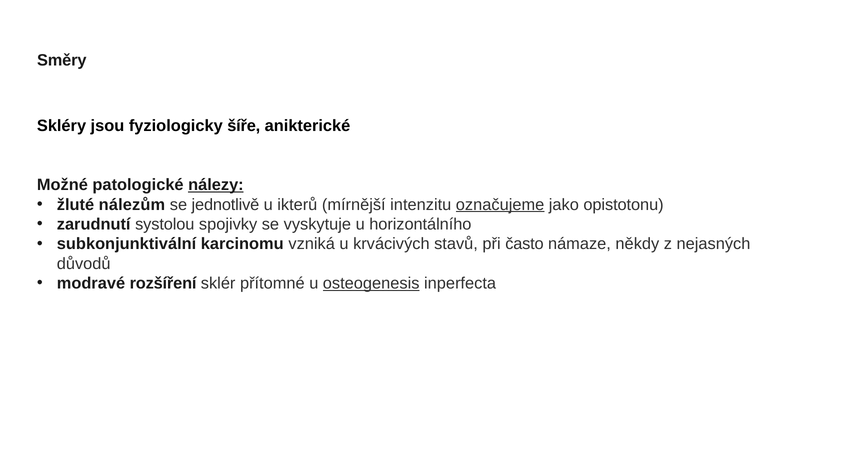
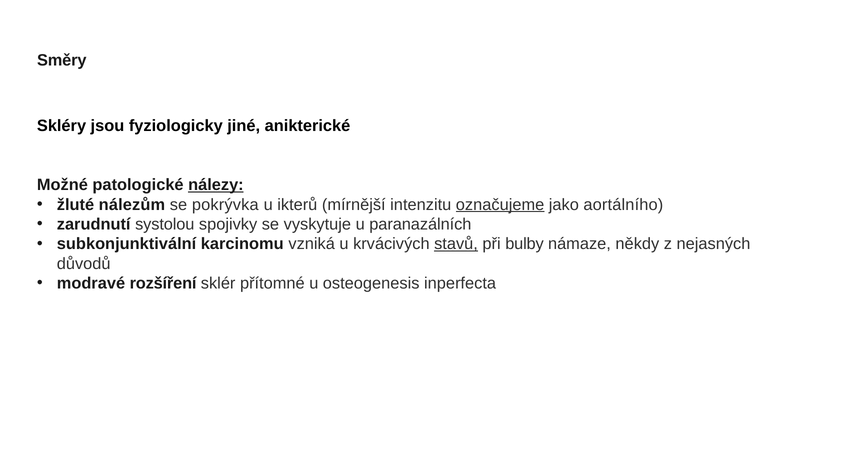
šíře: šíře -> jiné (244, 126)
jednotlivě: jednotlivě -> pokrývka (225, 204)
opistotonu: opistotonu -> aortálního (623, 204)
horizontálního: horizontálního -> paranazálních (420, 224)
stavů underline: none -> present (456, 244)
často: často -> bulby (524, 244)
osteogenesis underline: present -> none (371, 283)
